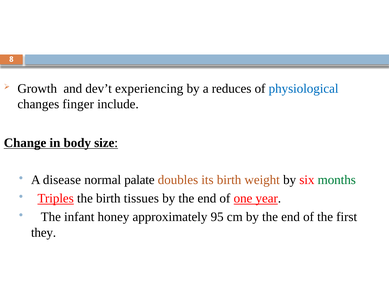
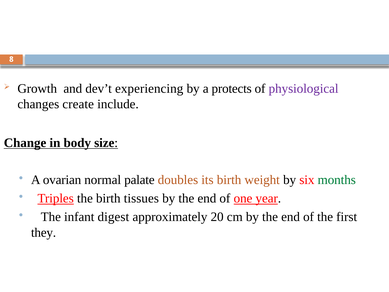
reduces: reduces -> protects (232, 88)
physiological colour: blue -> purple (304, 88)
finger: finger -> create (78, 104)
disease: disease -> ovarian (62, 180)
honey: honey -> digest (113, 217)
95: 95 -> 20 (217, 217)
